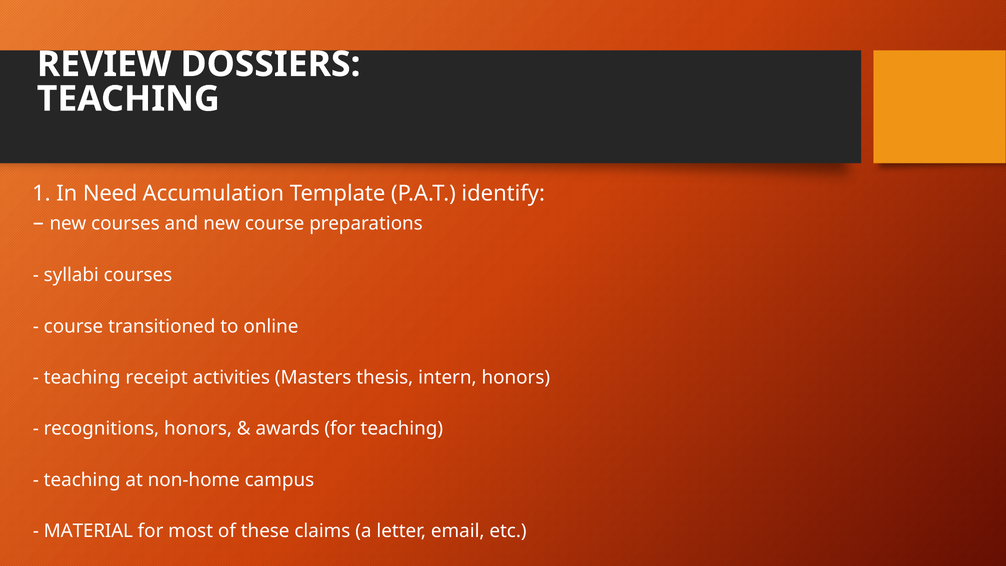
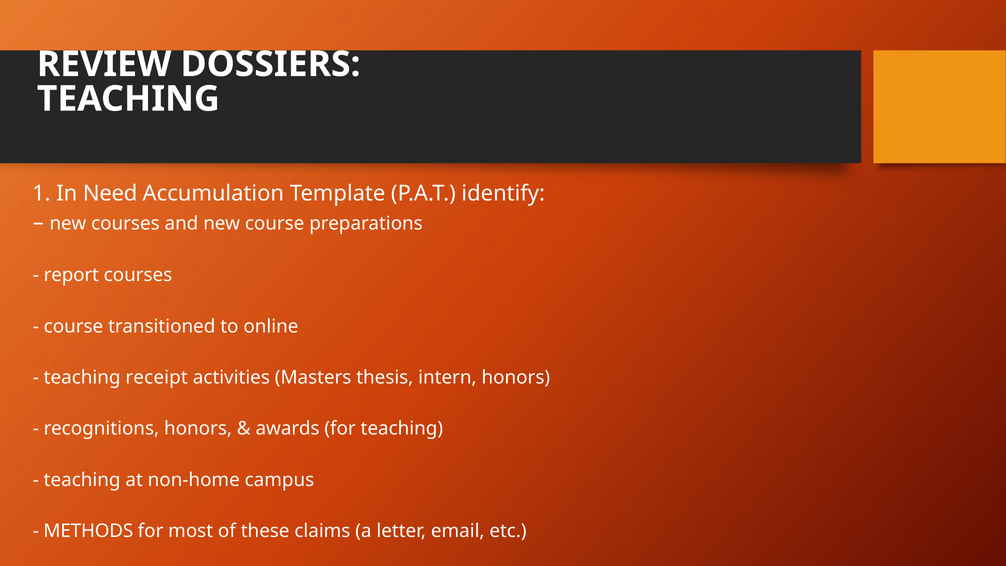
syllabi: syllabi -> report (71, 275)
MATERIAL: MATERIAL -> METHODS (88, 531)
